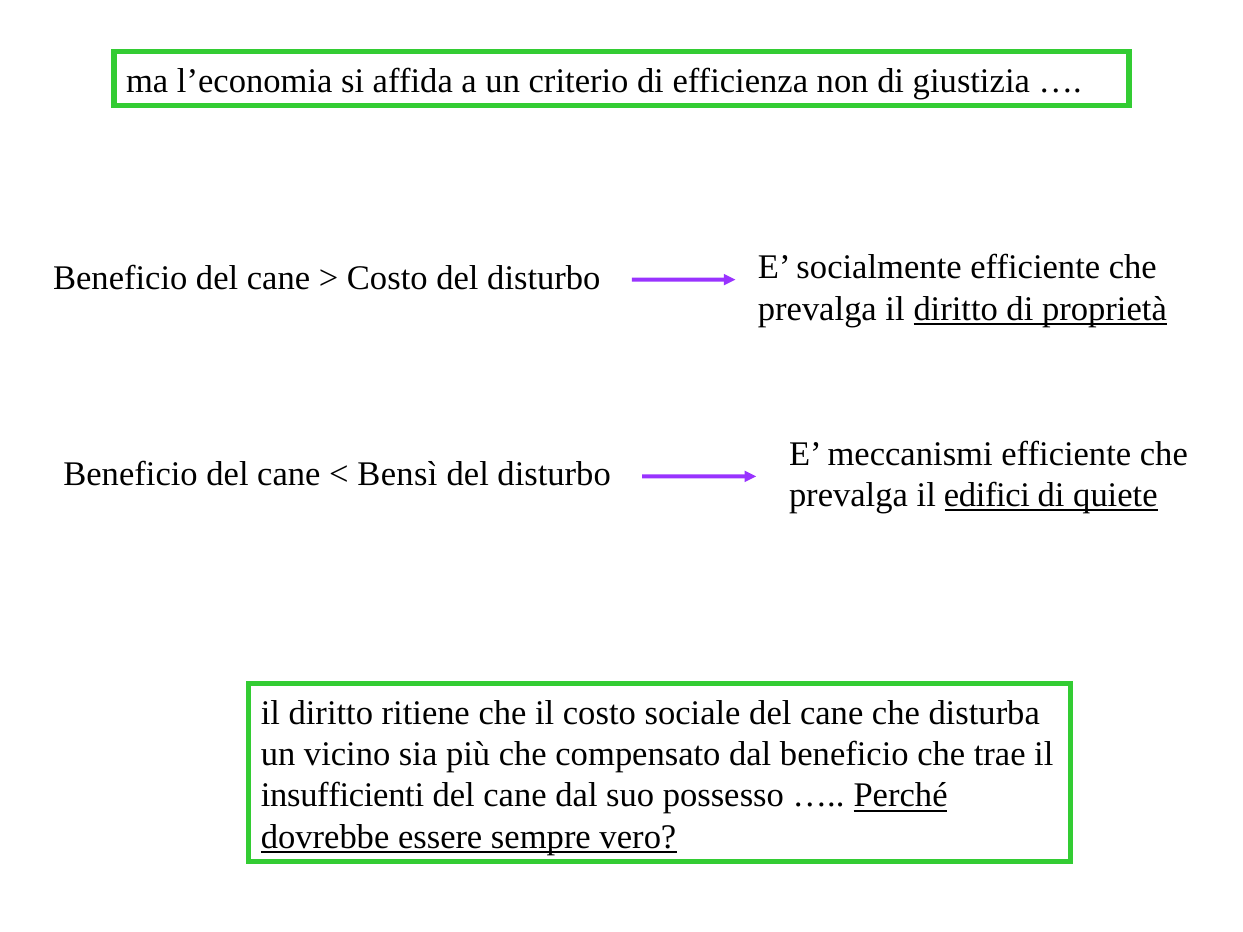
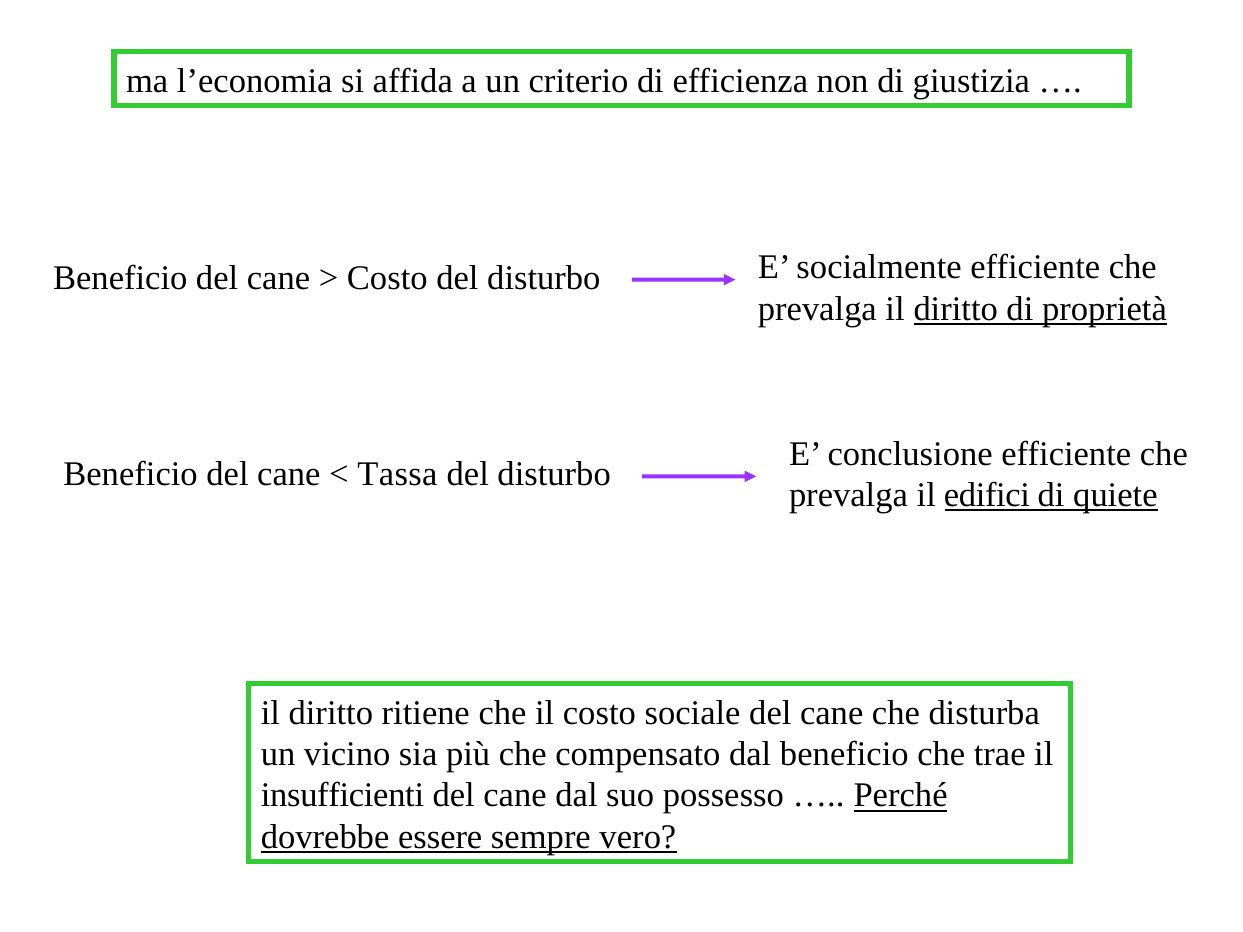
meccanismi: meccanismi -> conclusione (910, 454)
Bensì: Bensì -> Tassa (397, 475)
